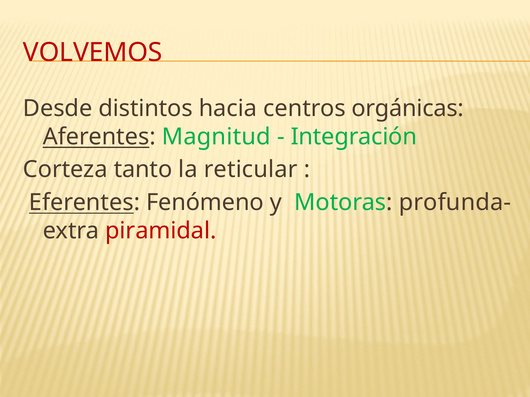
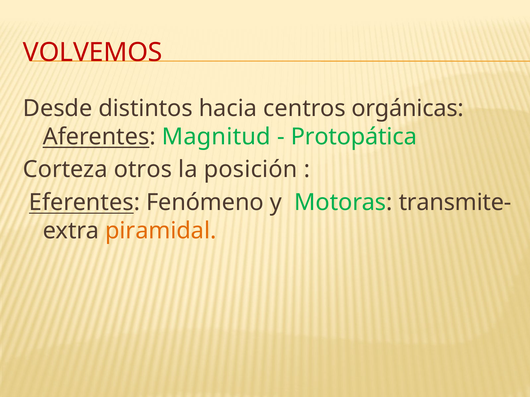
Integración: Integración -> Protopática (354, 137)
tanto: tanto -> otros (143, 170)
reticular: reticular -> posición (251, 170)
profunda-: profunda- -> transmite- (455, 203)
piramidal colour: red -> orange (161, 231)
